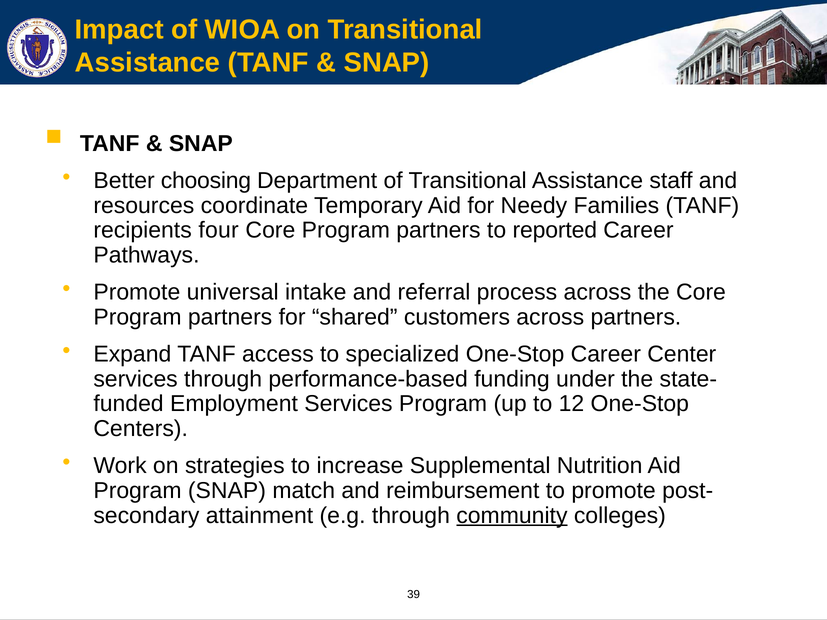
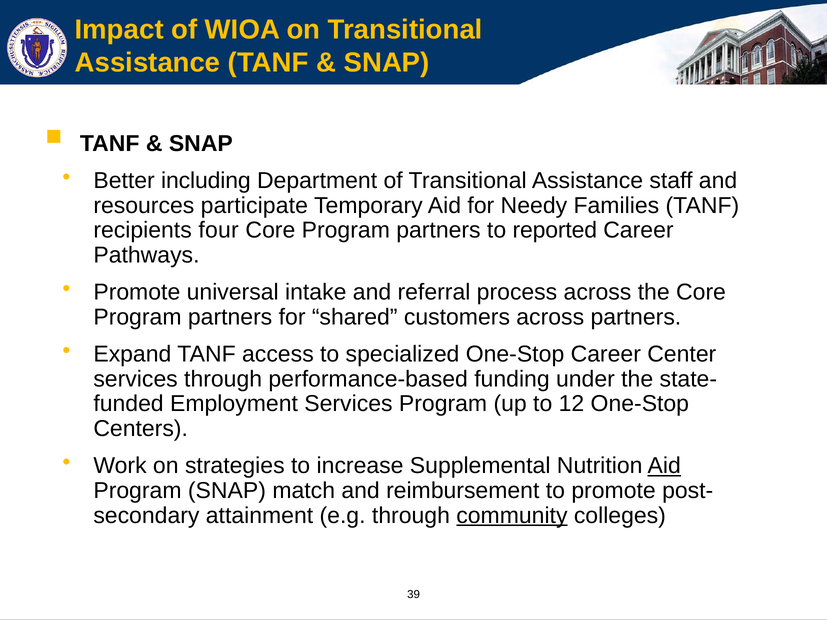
choosing: choosing -> including (206, 181)
coordinate: coordinate -> participate (254, 206)
Aid underline: none -> present (664, 466)
